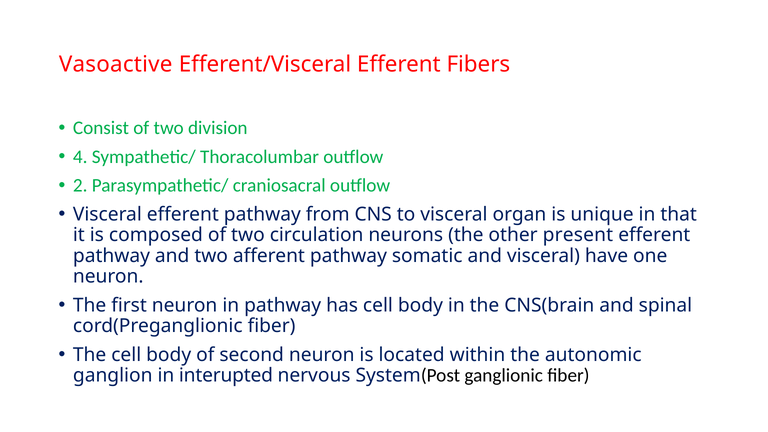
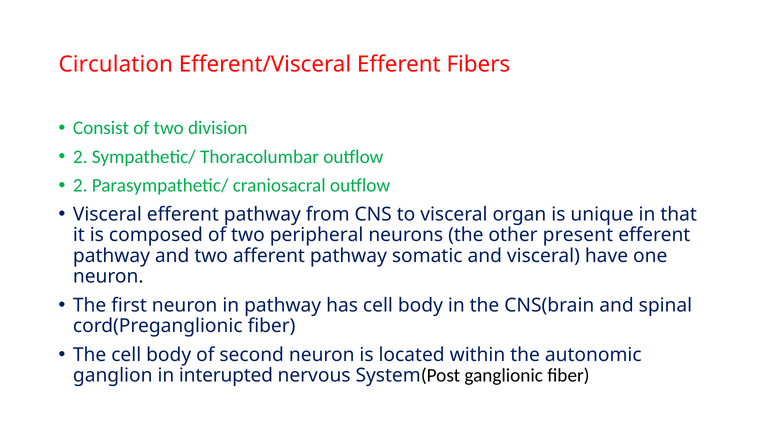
Vasoactive: Vasoactive -> Circulation (116, 65)
4: 4 -> 2 (80, 157)
circulation: circulation -> peripheral (317, 235)
